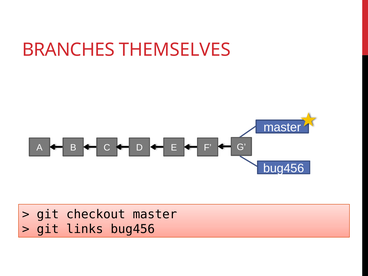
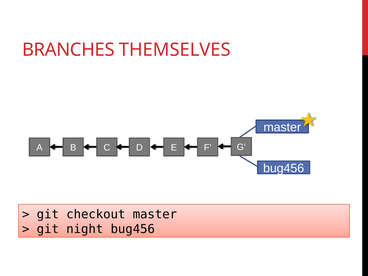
links: links -> night (85, 229)
